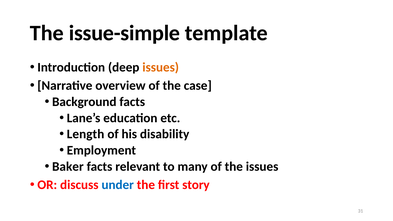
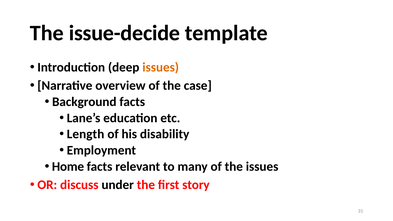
issue-simple: issue-simple -> issue-decide (124, 33)
Baker: Baker -> Home (68, 167)
under colour: blue -> black (118, 185)
